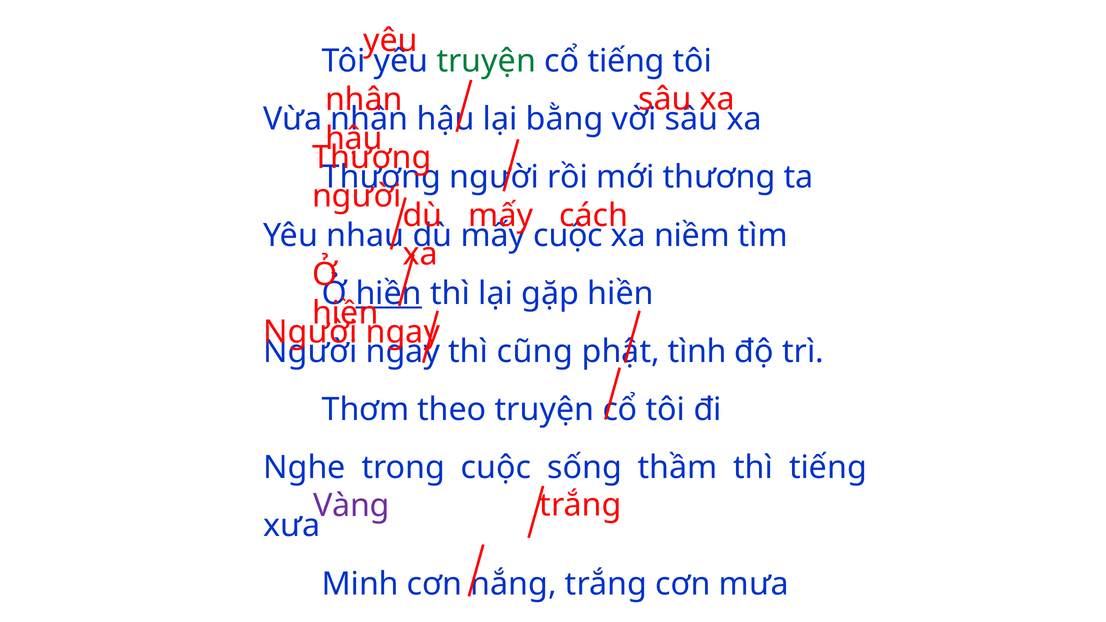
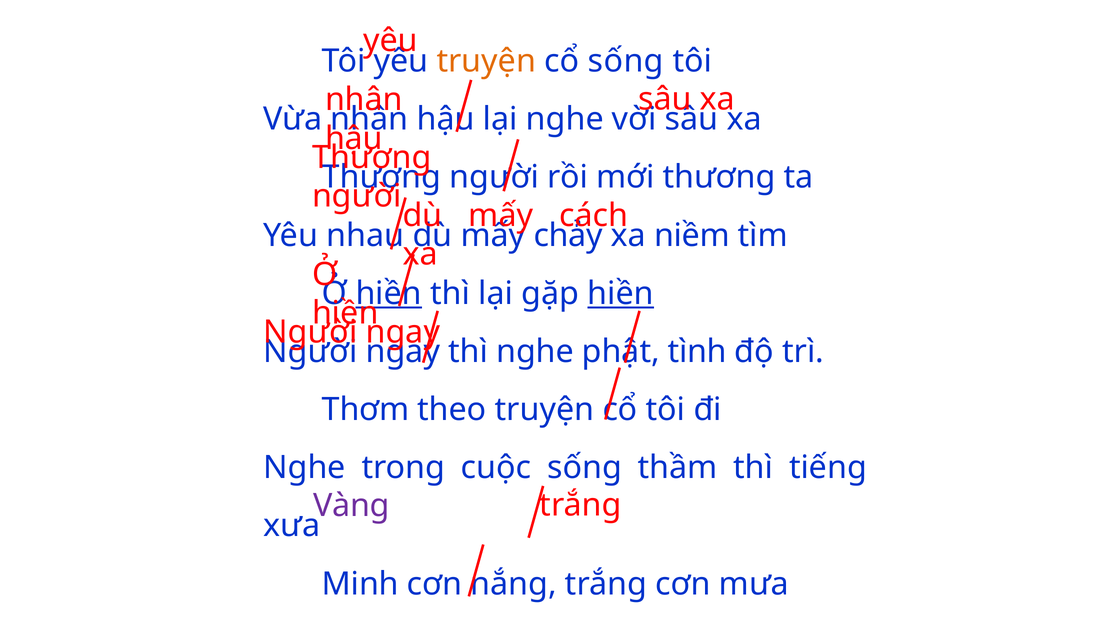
truyện colour: green -> orange (486, 61)
cổ tiếng: tiếng -> sống (626, 61)
lại bằng: bằng -> nghe (565, 119)
mấy cuộc: cuộc -> chảy (568, 235)
hiền underline: none -> present (621, 294)
thì cũng: cũng -> nghe (535, 352)
